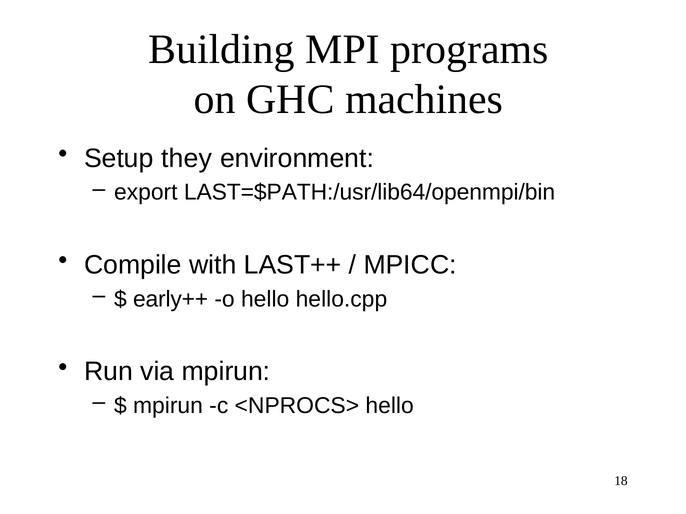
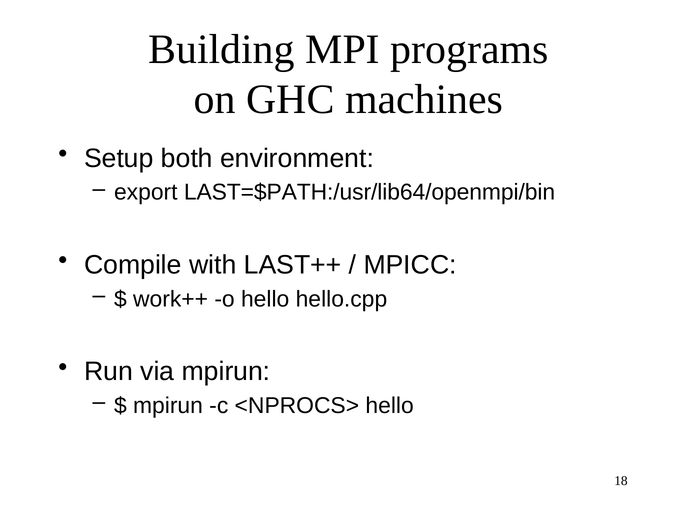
they: they -> both (187, 159)
early++: early++ -> work++ (171, 299)
